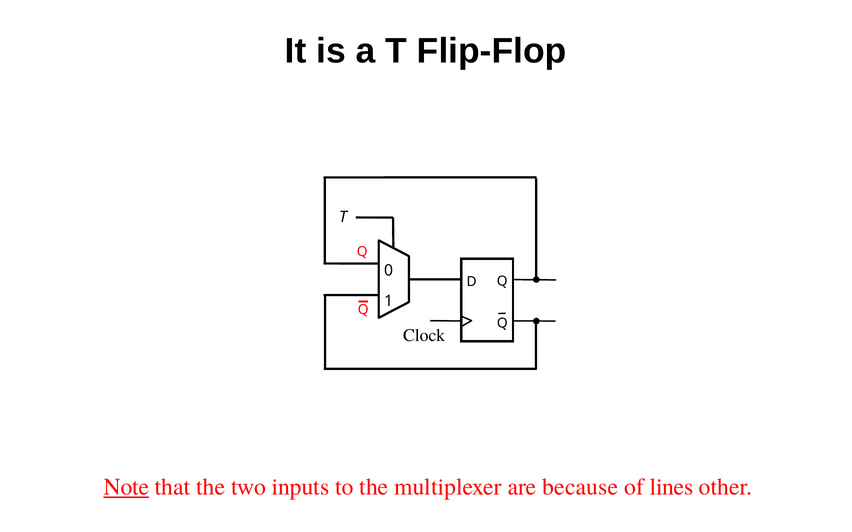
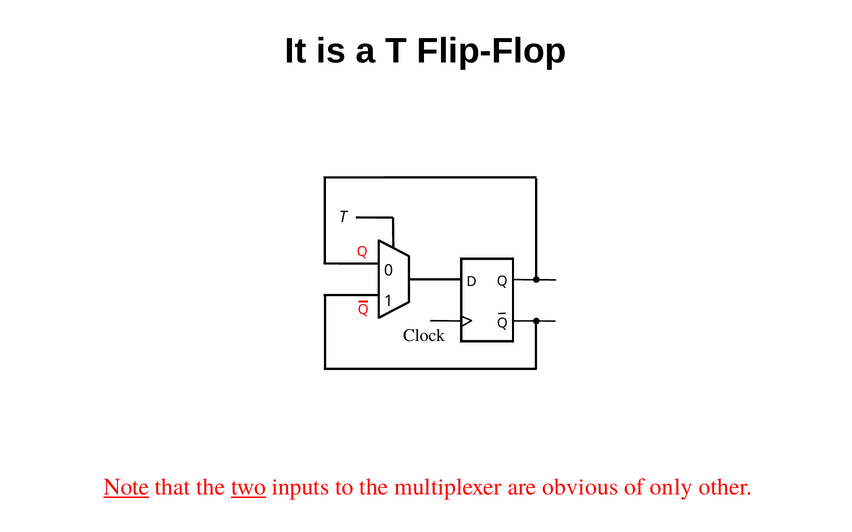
two underline: none -> present (249, 488)
because: because -> obvious (580, 488)
lines: lines -> only (671, 488)
